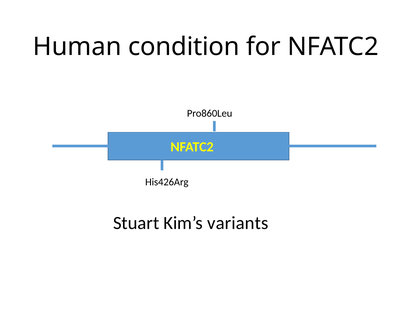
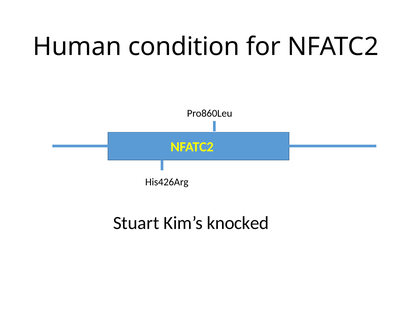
variants: variants -> knocked (238, 224)
